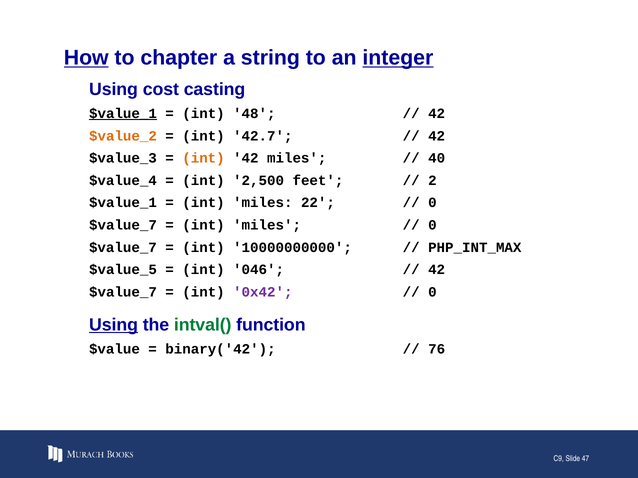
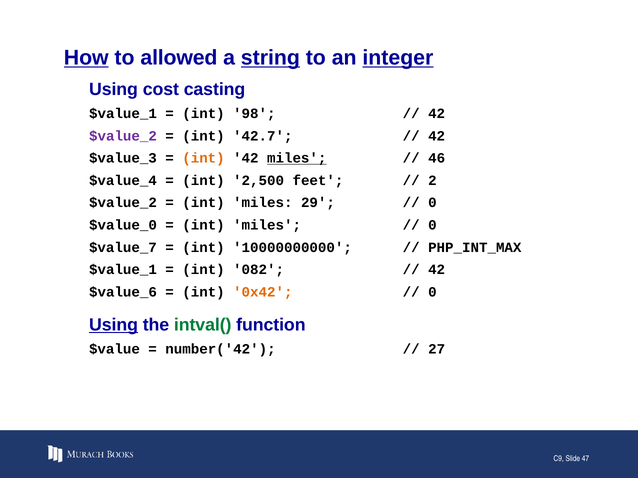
chapter: chapter -> allowed (179, 58)
string underline: none -> present (270, 58)
$value_1 underline: present -> none (123, 114)
48: 48 -> 98 (254, 114)
$value_2 colour: orange -> purple (123, 136)
miles underline: none -> present (297, 158)
40: 40 -> 46 (437, 158)
$value_1: $value_1 -> $value_2 (123, 203)
22: 22 -> 29 (318, 203)
$value_7: $value_7 -> $value_0 (123, 225)
$value_5: $value_5 -> $value_1 (123, 270)
046: 046 -> 082 (259, 270)
$value_7: $value_7 -> $value_6 (123, 292)
0x42 colour: purple -> orange (263, 292)
binary('42: binary('42 -> number('42 (220, 349)
76: 76 -> 27 (437, 349)
